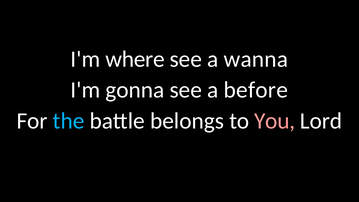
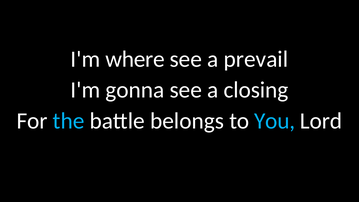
wanna: wanna -> prevail (256, 59)
before: before -> closing (256, 90)
You colour: pink -> light blue (275, 121)
